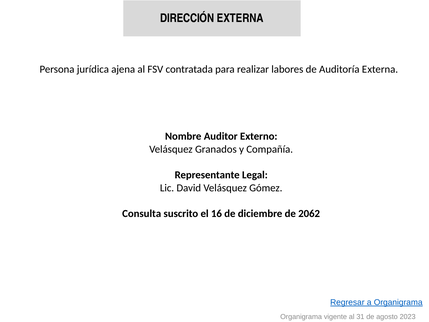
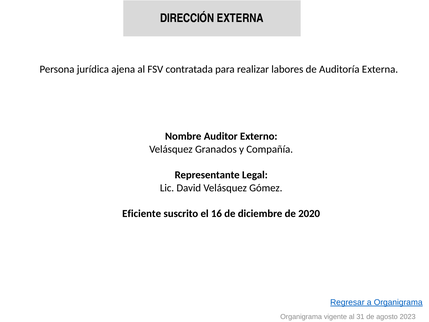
Consulta: Consulta -> Eficiente (142, 213)
2062: 2062 -> 2020 (309, 213)
